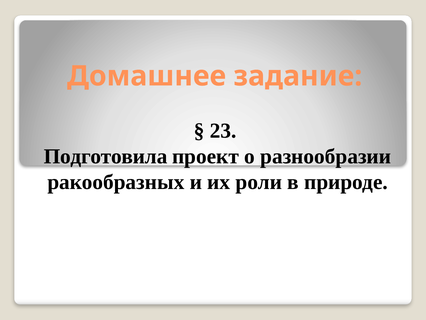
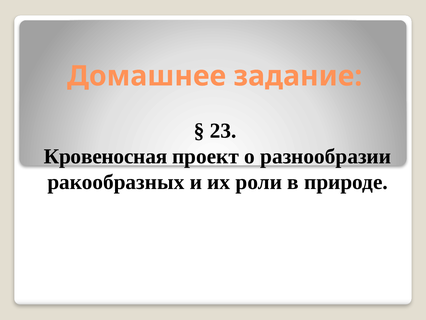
Подготовила: Подготовила -> Кровеносная (106, 156)
